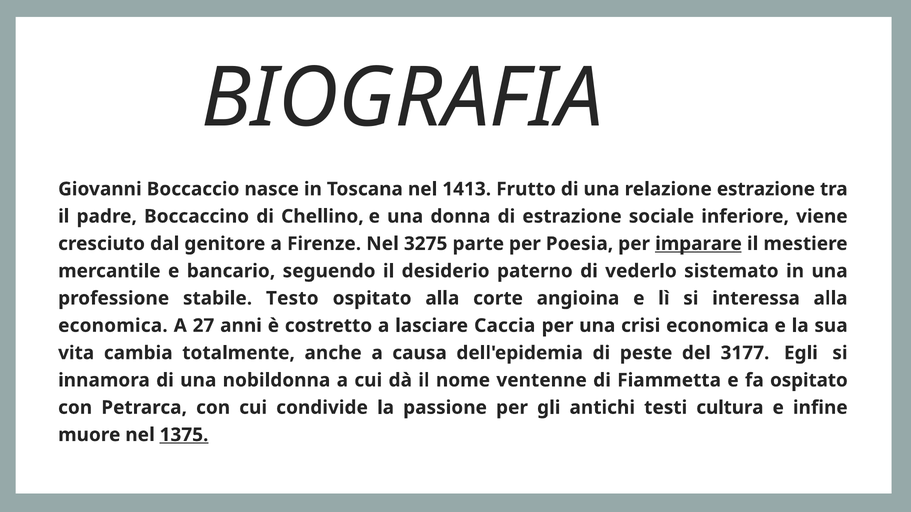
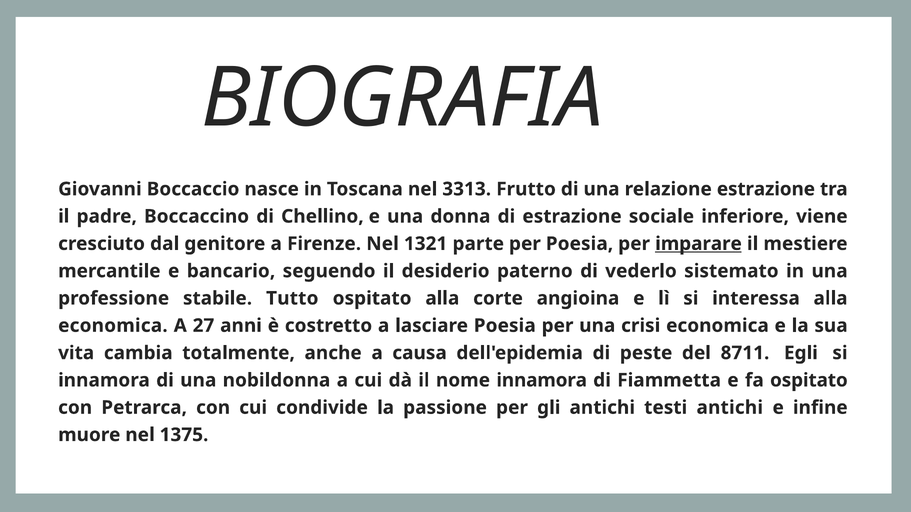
1413: 1413 -> 3313 (467, 189)
3275: 3275 -> 1321 (426, 244)
Testo: Testo -> Tutto (292, 299)
lasciare Caccia: Caccia -> Poesia (505, 326)
3177: 3177 -> 8711 (745, 353)
nome ventenne: ventenne -> innamora (542, 381)
testi cultura: cultura -> antichi (730, 408)
1375 underline: present -> none (184, 435)
